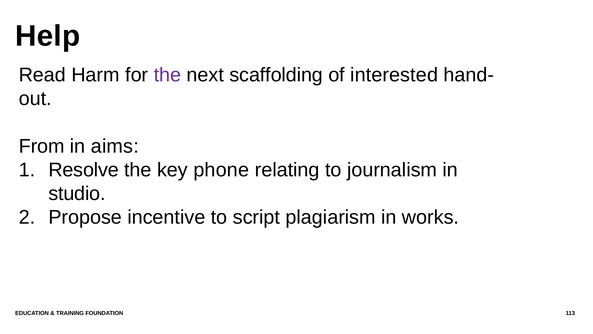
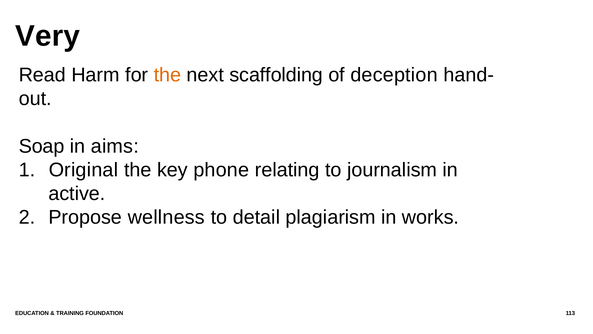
Help: Help -> Very (48, 36)
the colour: purple -> orange (167, 75)
interested: interested -> deception (394, 75)
From: From -> Soap (42, 146)
Resolve: Resolve -> Original (83, 170)
studio: studio -> active (77, 193)
incentive: incentive -> wellness (166, 217)
script: script -> detail (256, 217)
